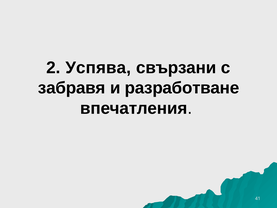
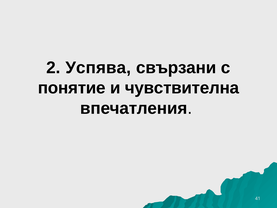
забравя: забравя -> понятие (72, 88)
разработване: разработване -> чувствителна (182, 88)
